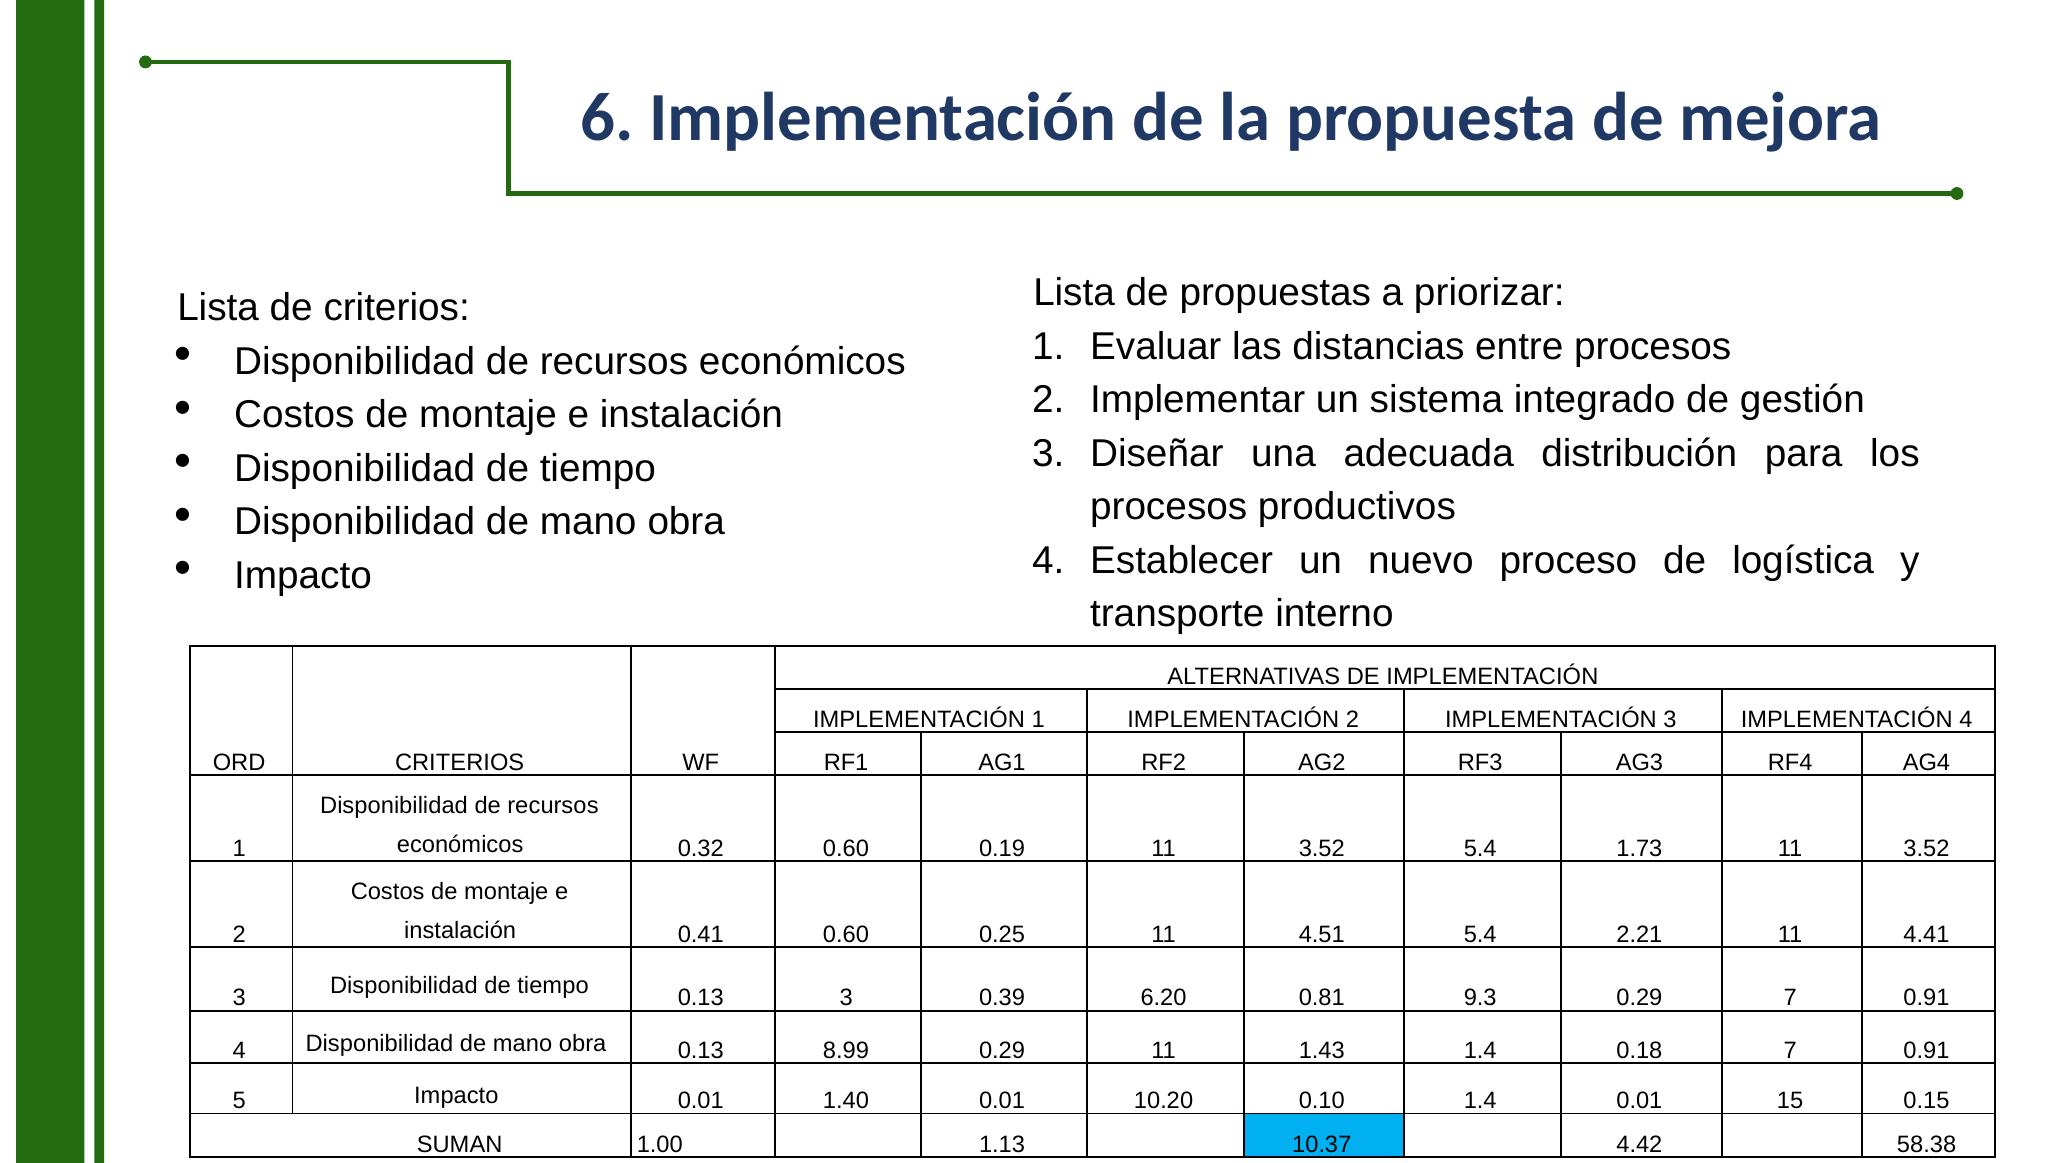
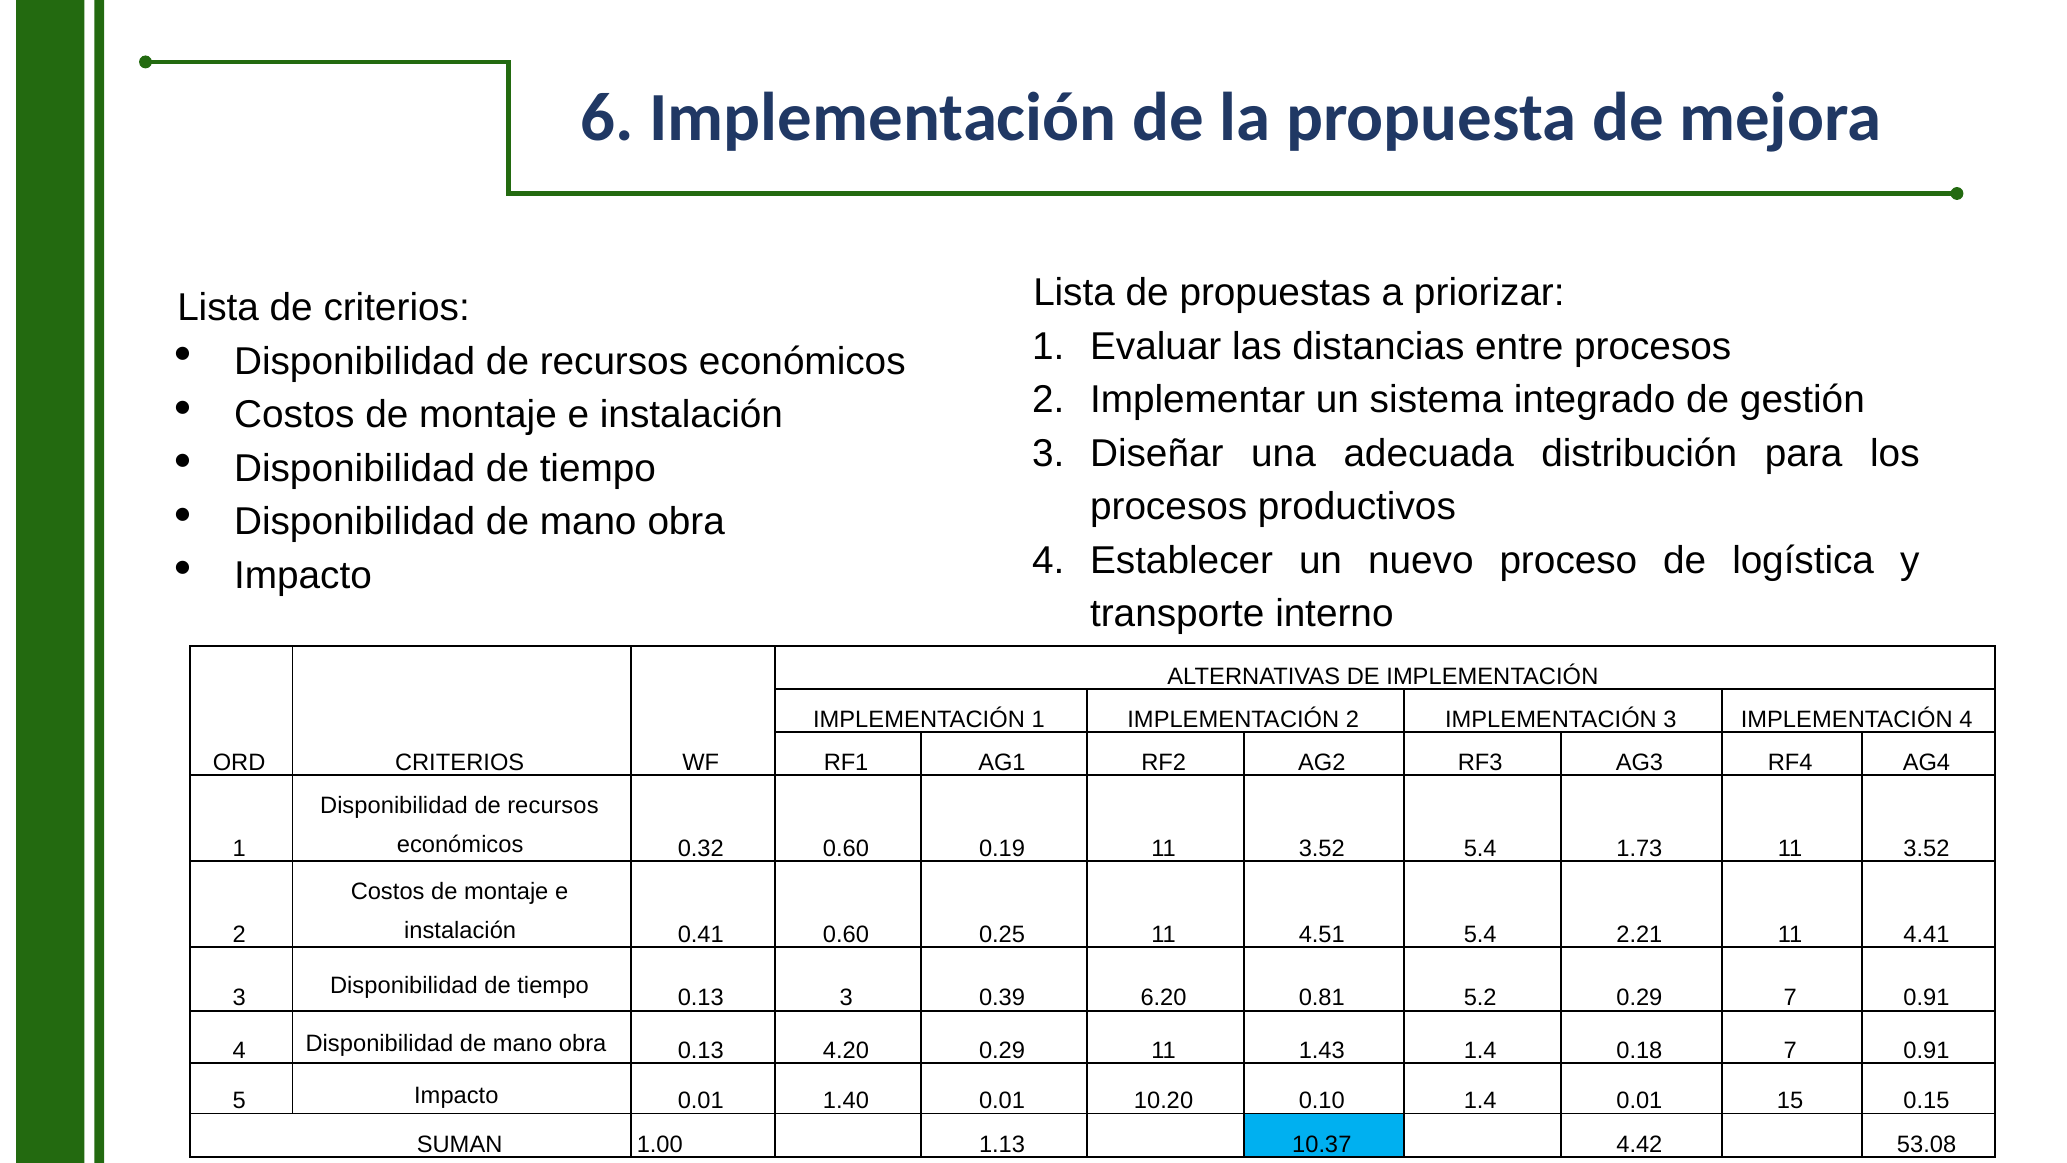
9.3: 9.3 -> 5.2 (1480, 998)
8.99: 8.99 -> 4.20 (846, 1050)
58.38: 58.38 -> 53.08 (1927, 1144)
